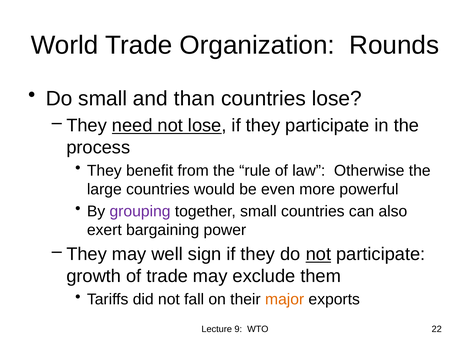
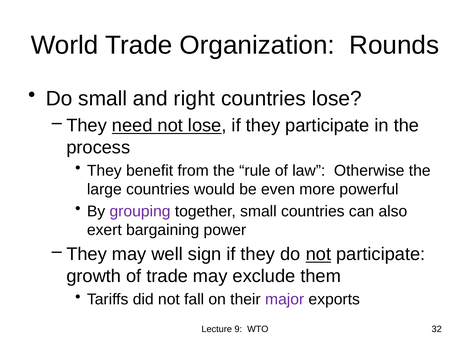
than: than -> right (194, 99)
major colour: orange -> purple (285, 300)
22: 22 -> 32 (437, 329)
